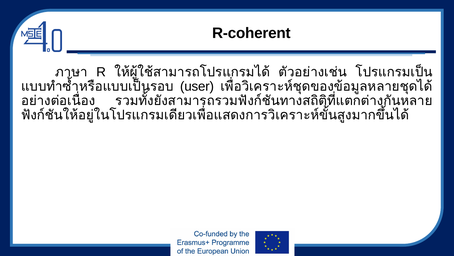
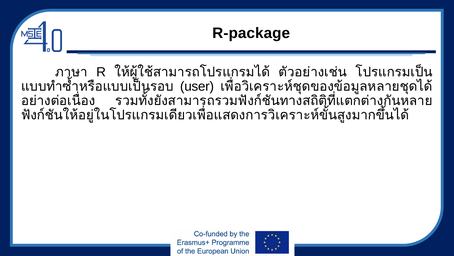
R-coherent: R-coherent -> R-package (251, 33)
